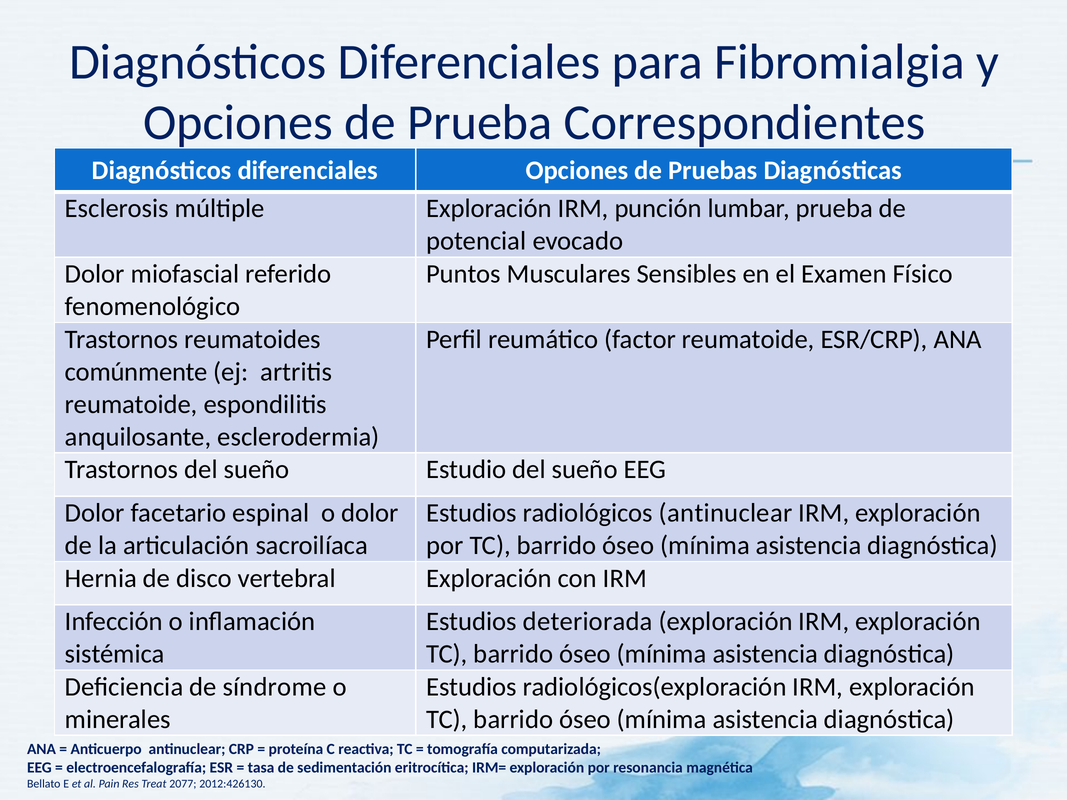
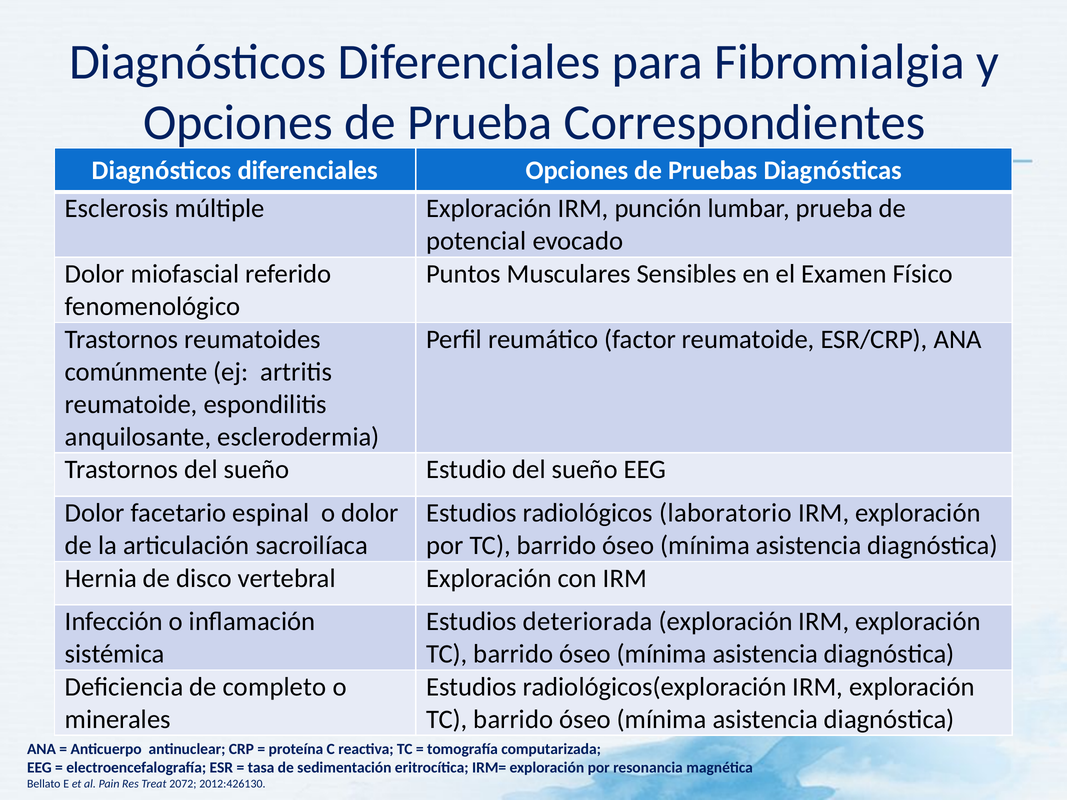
radiológicos antinuclear: antinuclear -> laboratorio (726, 513)
síndrome: síndrome -> completo (274, 687)
2077: 2077 -> 2072 (183, 784)
